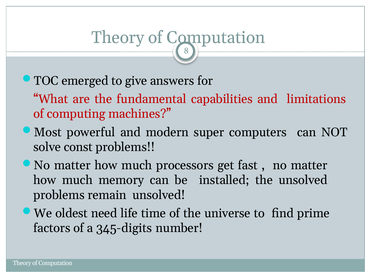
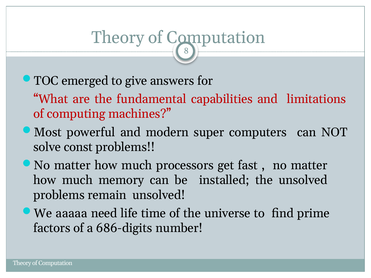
oldest: oldest -> aaaaa (71, 213)
345-digits: 345-digits -> 686-digits (124, 228)
